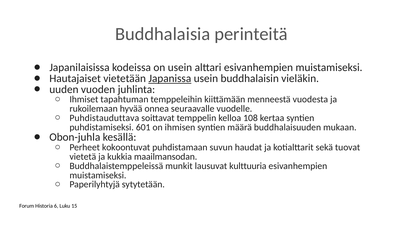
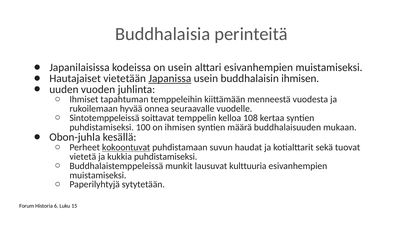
buddhalaisin vieläkin: vieläkin -> ihmisen (300, 78)
Puhdistauduttava: Puhdistauduttava -> Sintotemppeleissä (104, 118)
601: 601 -> 100 (143, 127)
kokoontuvat underline: none -> present (126, 147)
kukkia maailmansodan: maailmansodan -> puhdistamiseksi (166, 156)
